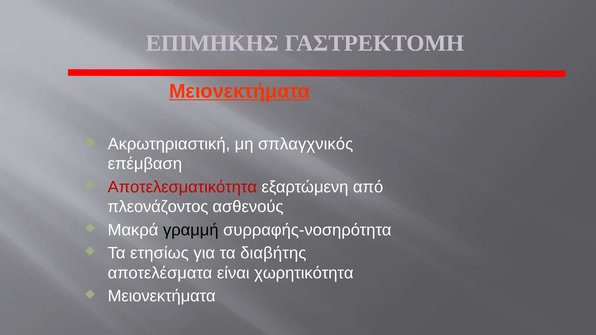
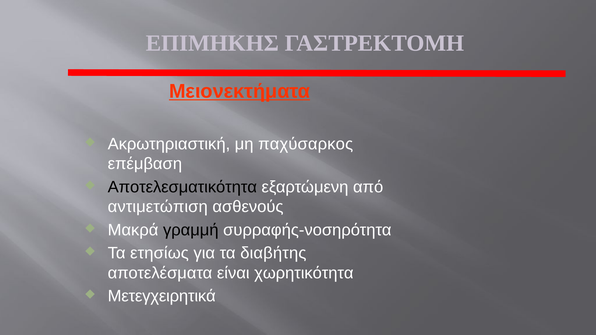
σπλαγχνικός: σπλαγχνικός -> παχύσαρκος (306, 144)
Αποτελεσματικότητα colour: red -> black (182, 187)
πλεονάζοντος: πλεονάζοντος -> αντιμετώπιση (158, 207)
Μειονεκτήματα: Μειονεκτήματα -> Μετεγχειρητικά (162, 296)
